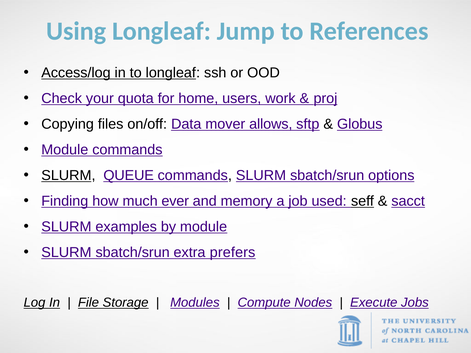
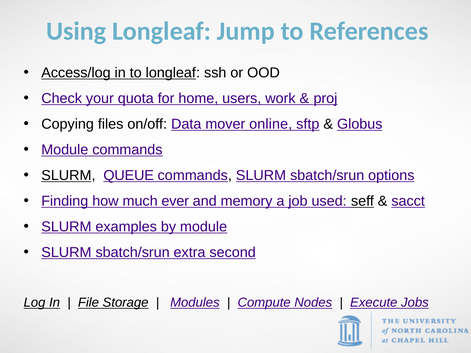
allows: allows -> online (271, 124)
prefers: prefers -> second (233, 253)
